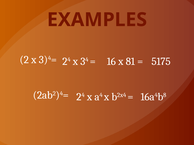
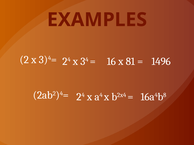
5175: 5175 -> 1496 (161, 62)
